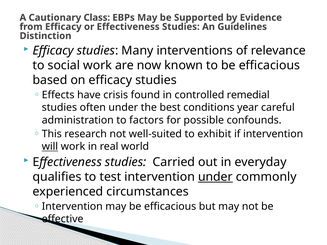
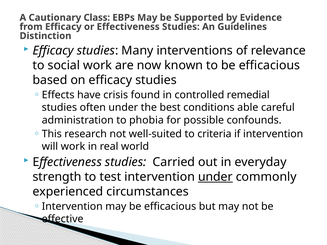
year: year -> able (248, 108)
factors: factors -> phobia (146, 120)
exhibit: exhibit -> criteria (214, 134)
will underline: present -> none (50, 147)
qualifies: qualifies -> strength (57, 177)
